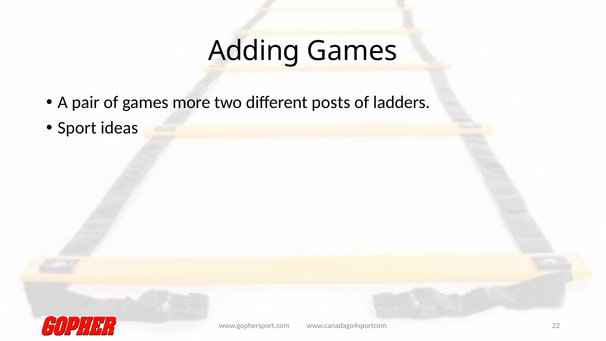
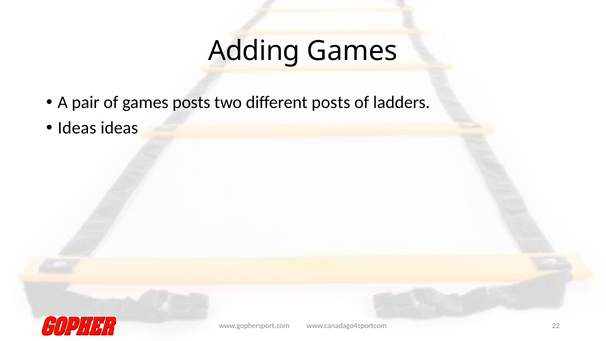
games more: more -> posts (191, 102)
Sport: Sport -> Ideas (77, 128)
